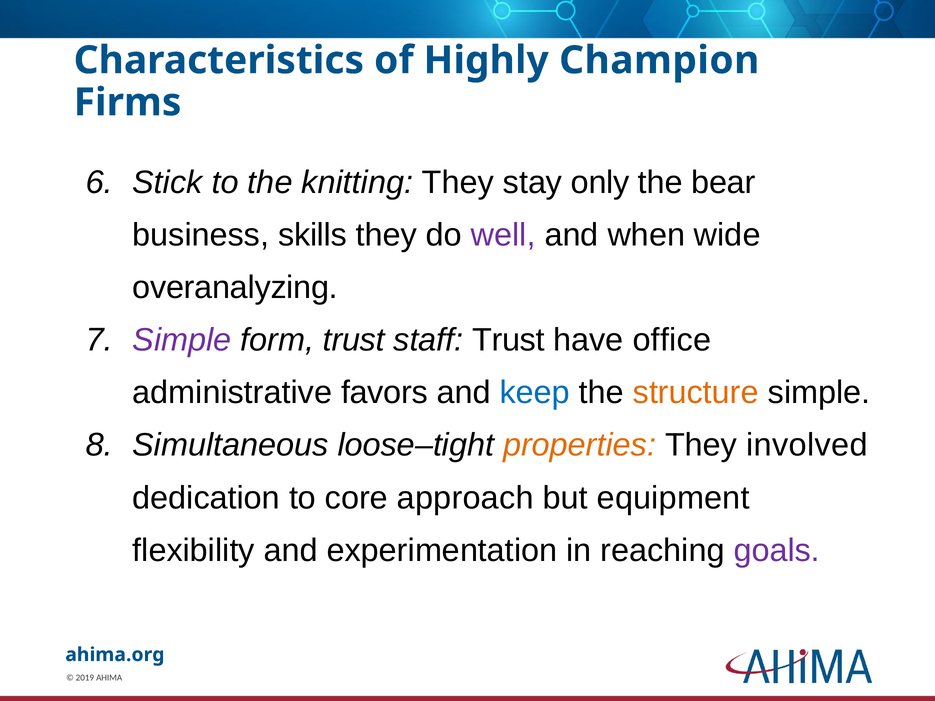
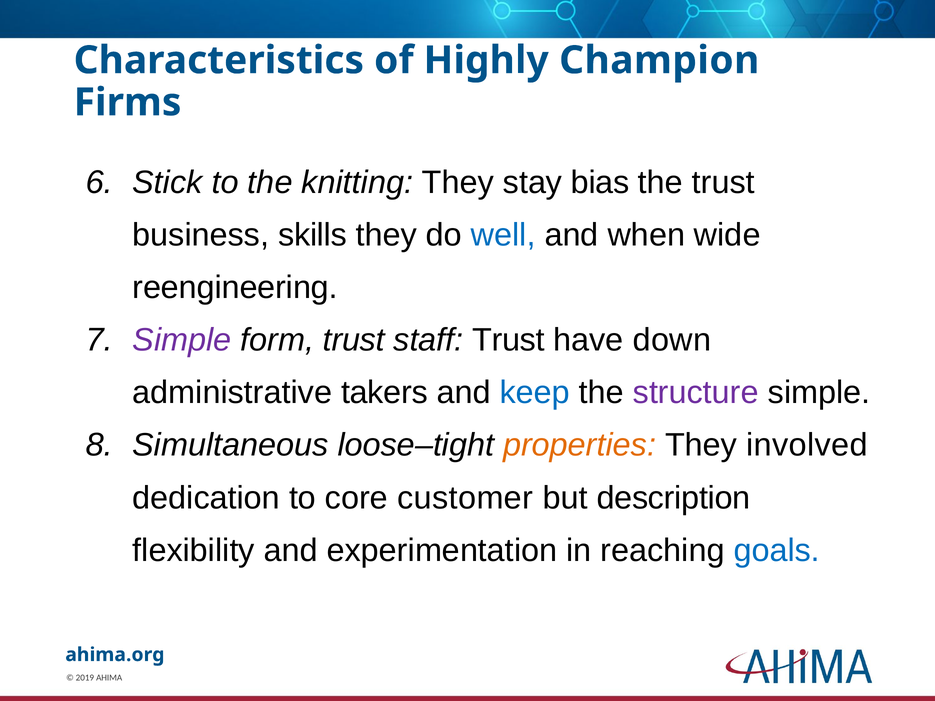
only: only -> bias (600, 183)
the bear: bear -> trust (723, 183)
well colour: purple -> blue (503, 235)
overanalyzing: overanalyzing -> reengineering (235, 288)
office: office -> down (672, 340)
favors: favors -> takers (384, 393)
structure colour: orange -> purple (696, 393)
approach: approach -> customer (465, 498)
equipment: equipment -> description (673, 498)
goals colour: purple -> blue (777, 551)
